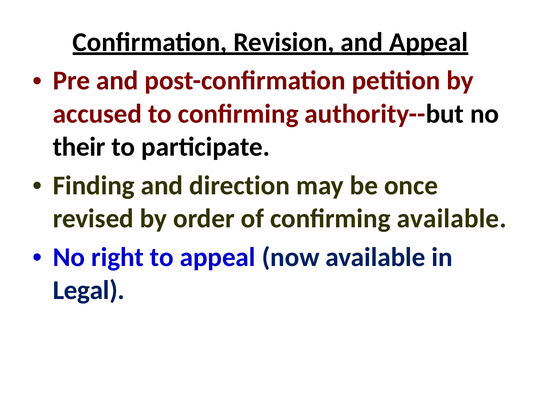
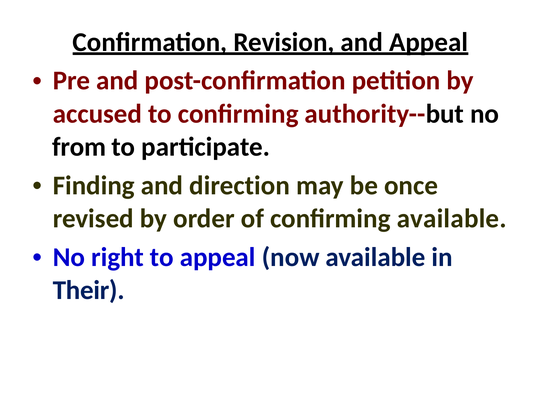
their: their -> from (79, 147)
Legal: Legal -> Their (89, 290)
